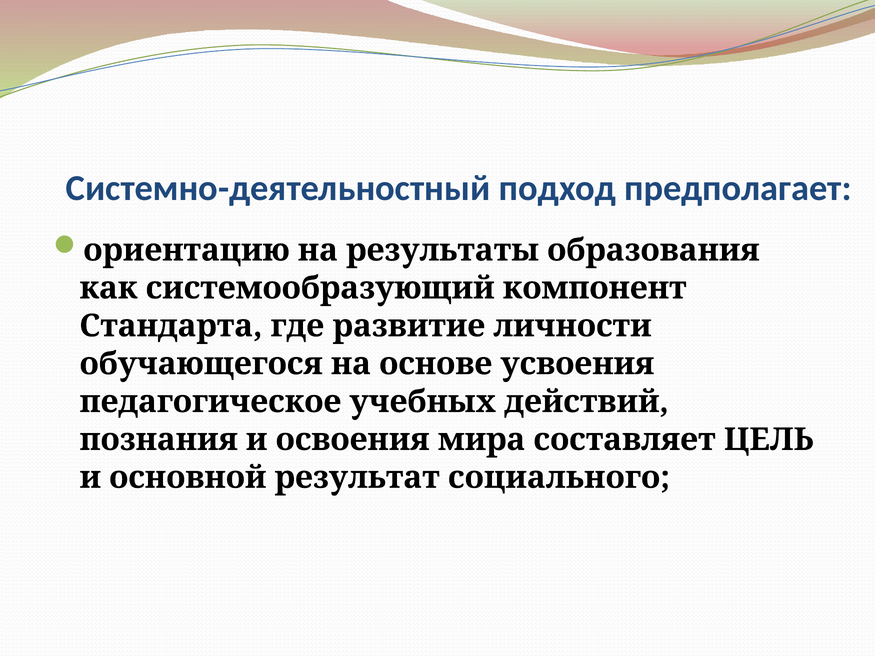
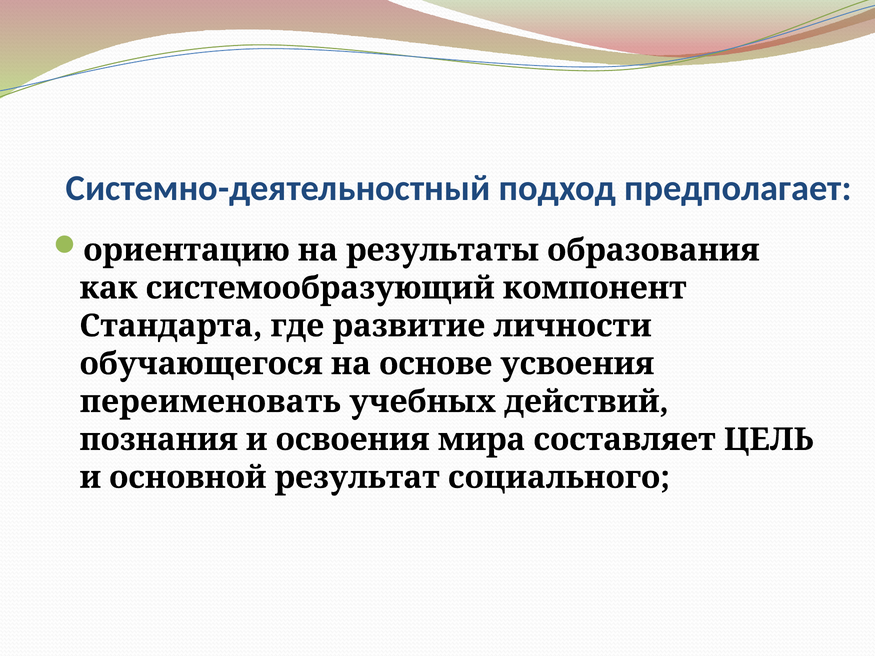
педагогическое: педагогическое -> переименовать (210, 402)
